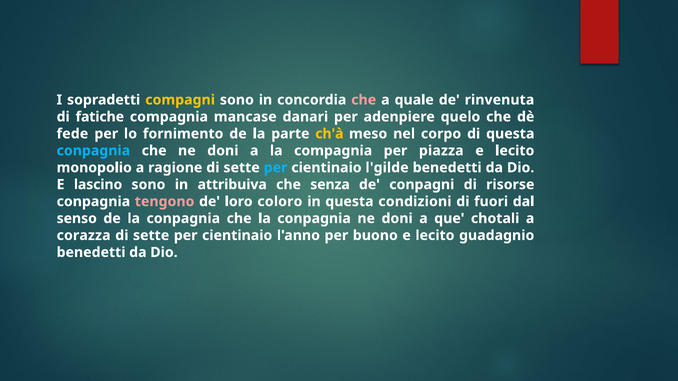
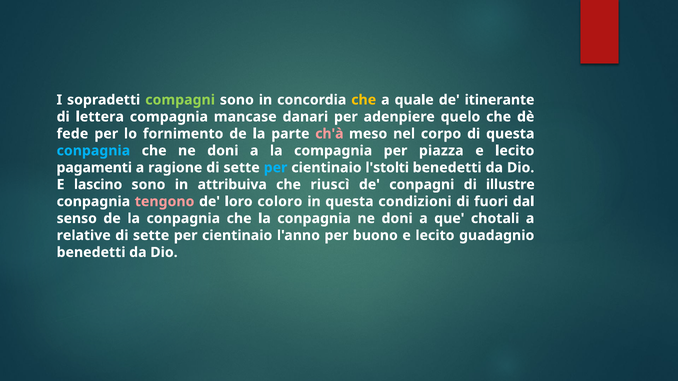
compagni colour: yellow -> light green (180, 100)
che colour: pink -> yellow (364, 100)
rinvenuta: rinvenuta -> itinerante (500, 100)
fatiche: fatiche -> lettera (100, 117)
ch'à colour: yellow -> pink (329, 134)
monopolio: monopolio -> pagamenti (94, 168)
l'gilde: l'gilde -> l'stolti (387, 168)
senza: senza -> riuscì (330, 185)
risorse: risorse -> illustre (510, 185)
corazza: corazza -> relative (84, 236)
